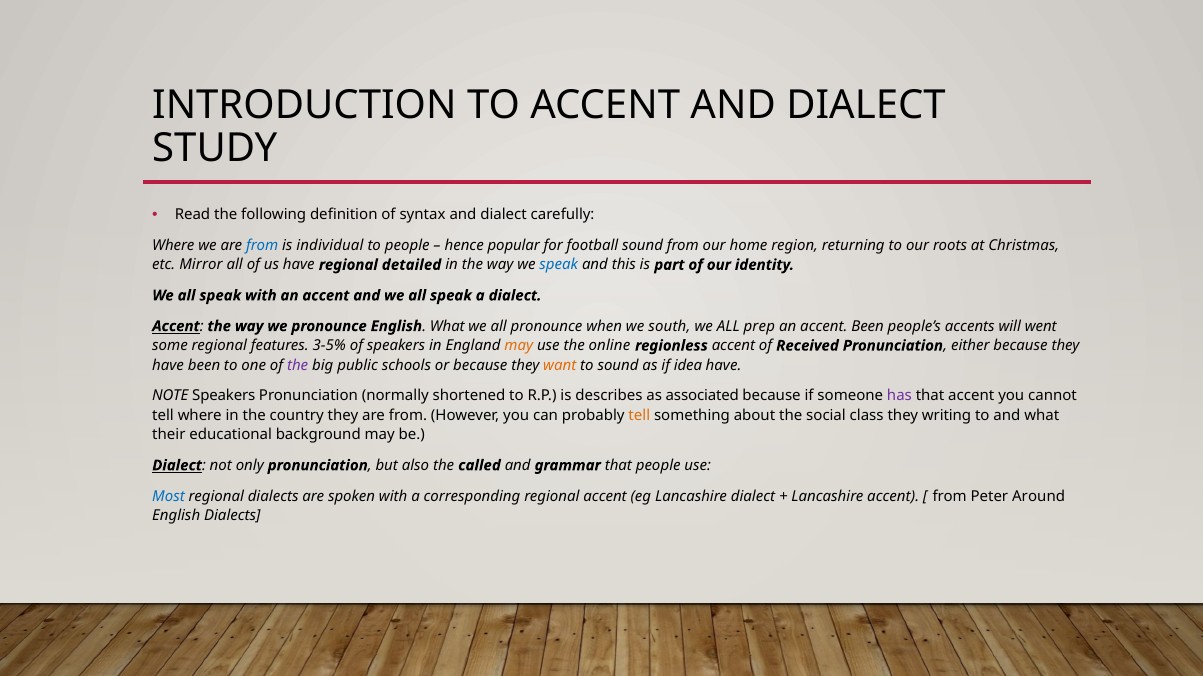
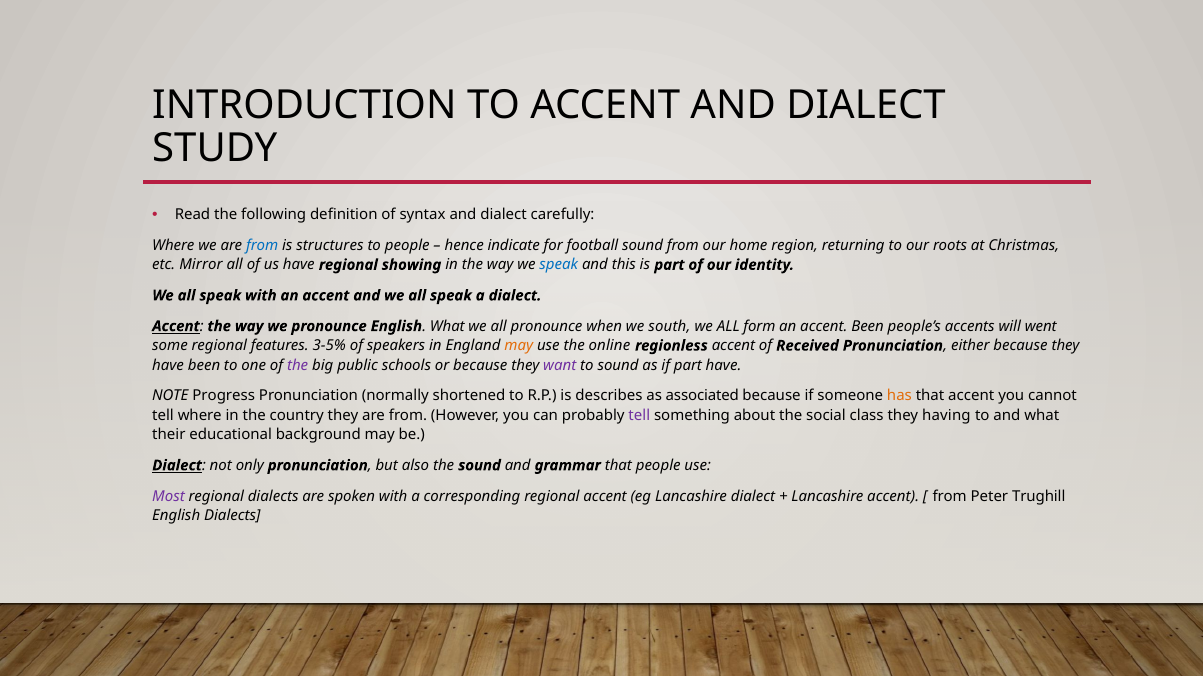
individual: individual -> structures (330, 246)
popular: popular -> indicate (514, 246)
detailed: detailed -> showing (412, 265)
prep: prep -> form (759, 327)
want colour: orange -> purple (560, 365)
if idea: idea -> part (688, 365)
NOTE Speakers: Speakers -> Progress (224, 396)
has colour: purple -> orange (899, 396)
tell colour: orange -> purple (639, 416)
writing: writing -> having (946, 416)
the called: called -> sound (480, 466)
Most colour: blue -> purple (169, 497)
Around: Around -> Trughill (1039, 497)
